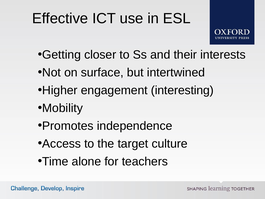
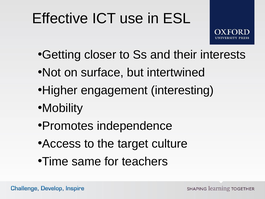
alone: alone -> same (86, 161)
